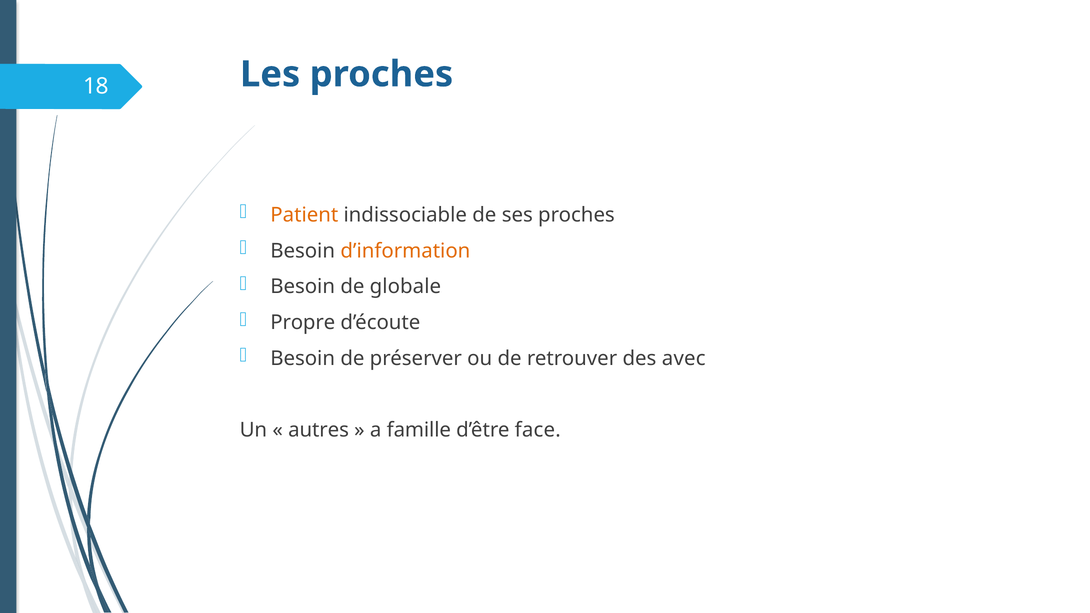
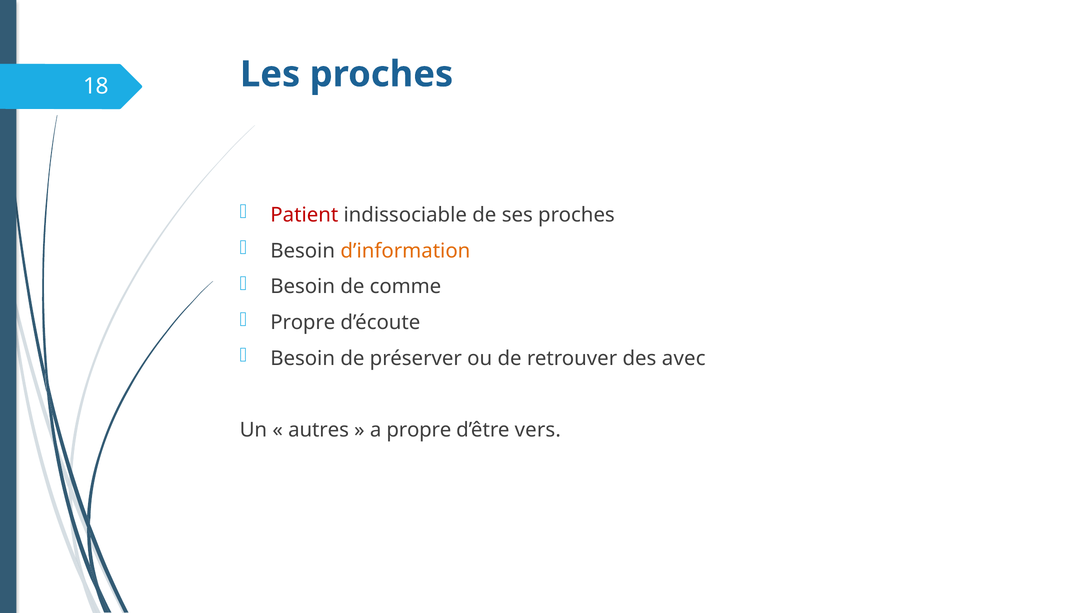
Patient colour: orange -> red (304, 215)
globale: globale -> comme (405, 287)
a famille: famille -> propre (419, 430)
face: face -> vers (538, 430)
